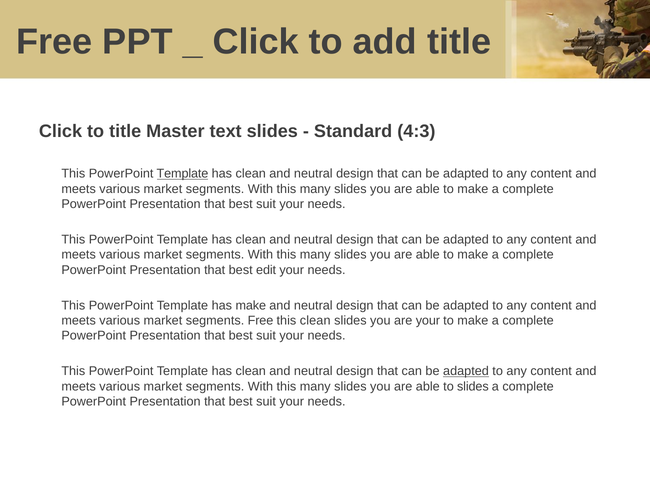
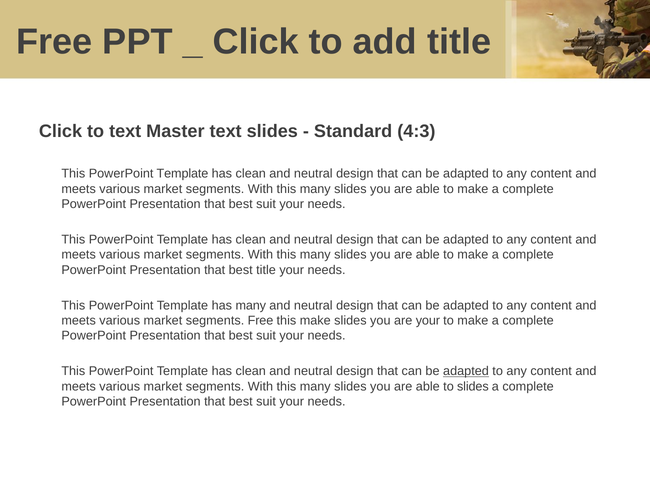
to title: title -> text (125, 131)
Template underline: present -> none (183, 174)
best edit: edit -> title (266, 270)
has make: make -> many (251, 305)
this clean: clean -> make (315, 320)
